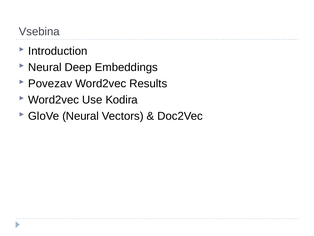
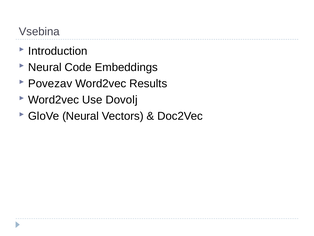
Deep: Deep -> Code (78, 67)
Kodira: Kodira -> Dovolj (122, 100)
